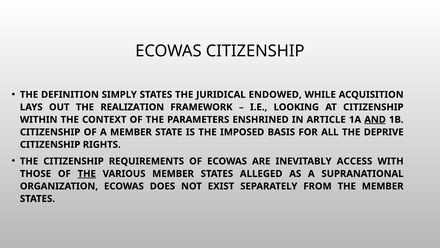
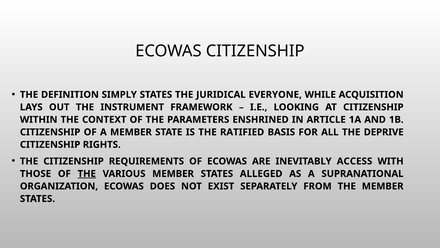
ENDOWED: ENDOWED -> EVERYONE (275, 94)
REALIZATION: REALIZATION -> INSTRUMENT (132, 107)
AND underline: present -> none (375, 119)
IMPOSED: IMPOSED -> RATIFIED (242, 132)
